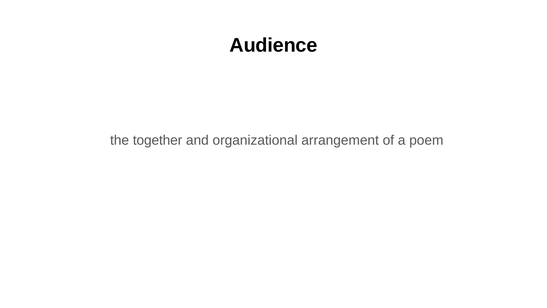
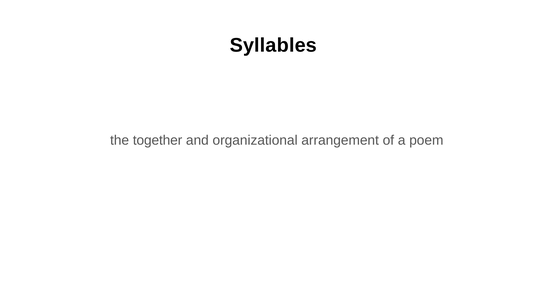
Audience: Audience -> Syllables (273, 45)
